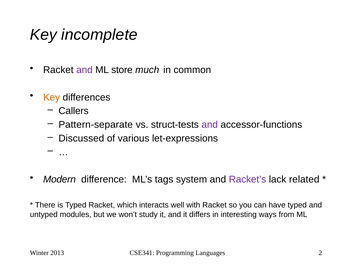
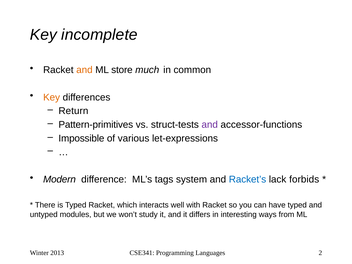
and colour: purple -> orange (84, 70)
Callers: Callers -> Return (73, 111)
Pattern-separate: Pattern-separate -> Pattern-primitives (96, 125)
Discussed: Discussed -> Impossible (81, 138)
Racket’s colour: purple -> blue (248, 179)
related: related -> forbids (304, 179)
